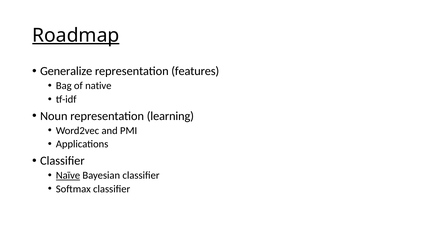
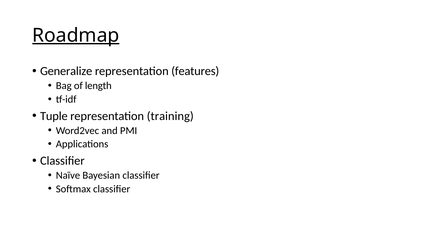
native: native -> length (98, 86)
Noun: Noun -> Tuple (54, 116)
learning: learning -> training (170, 116)
Naïve underline: present -> none (68, 176)
